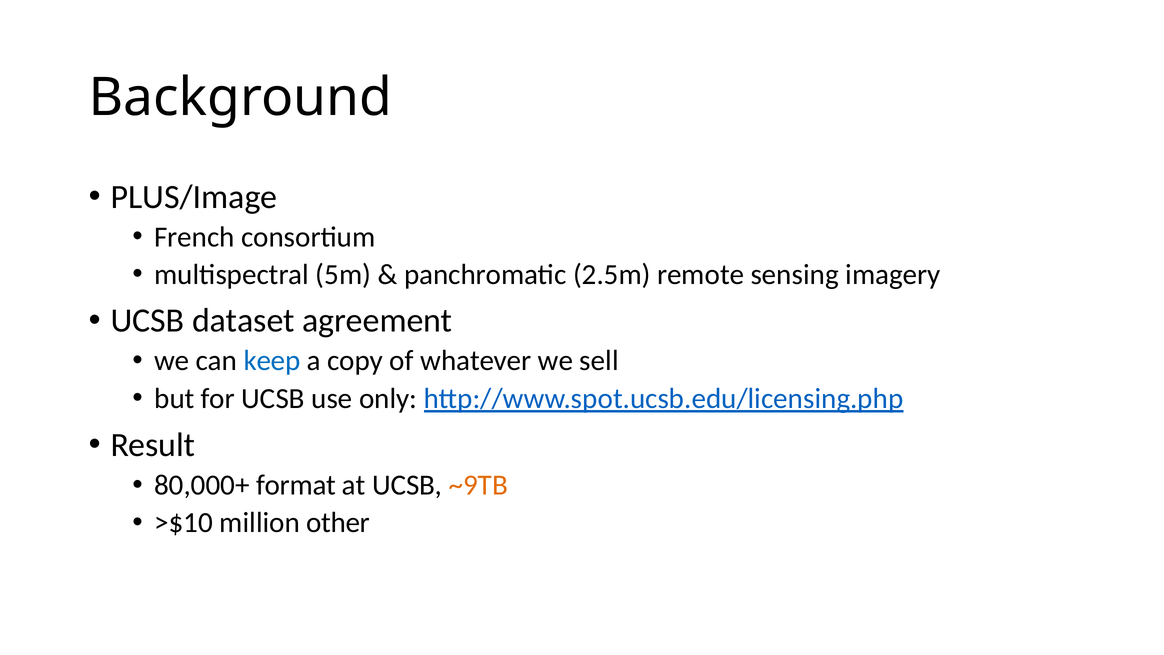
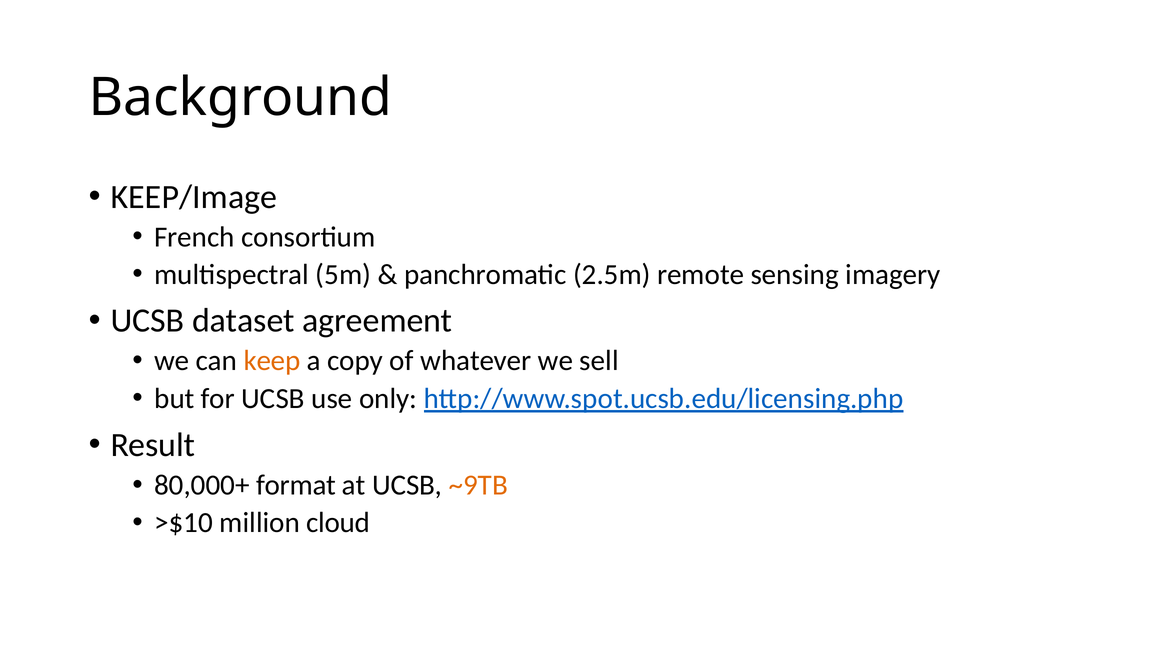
PLUS/Image: PLUS/Image -> KEEP/Image (194, 197)
keep colour: blue -> orange (272, 361)
other: other -> cloud (338, 522)
